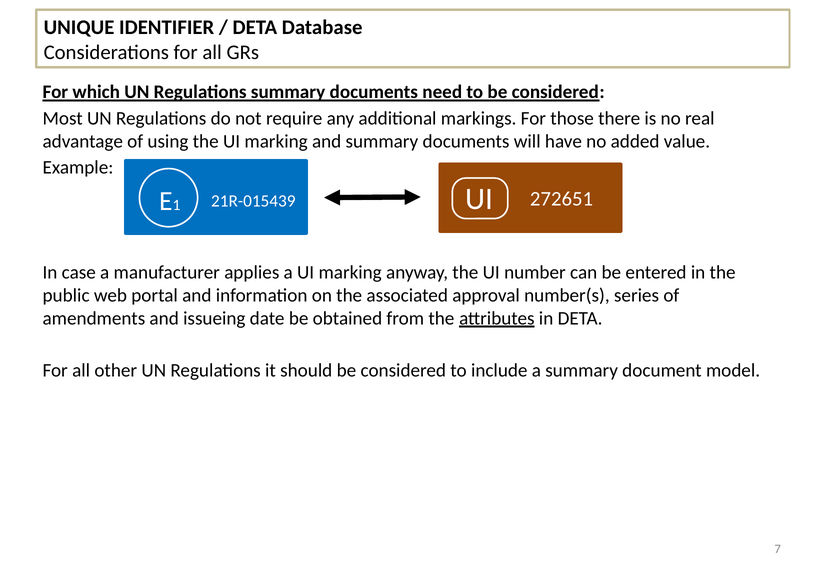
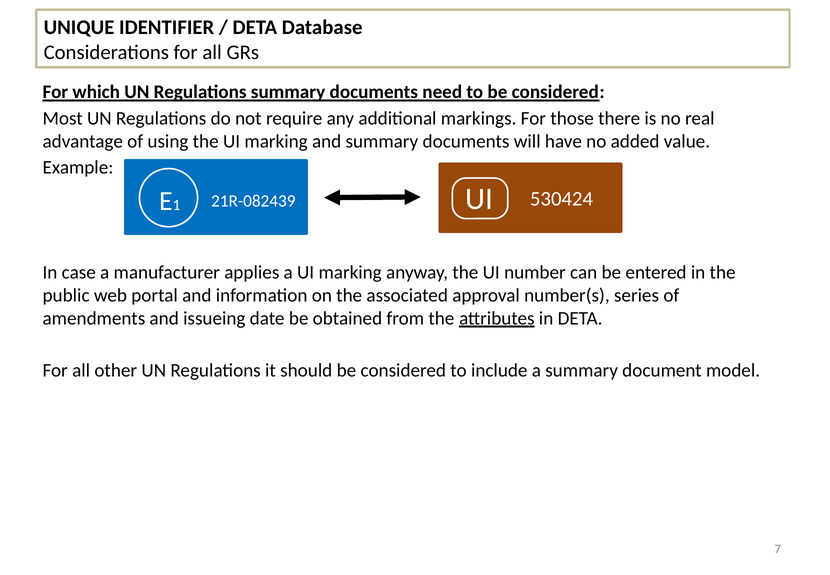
21R-015439: 21R-015439 -> 21R-082439 (253, 201)
272651: 272651 -> 530424 (562, 199)
